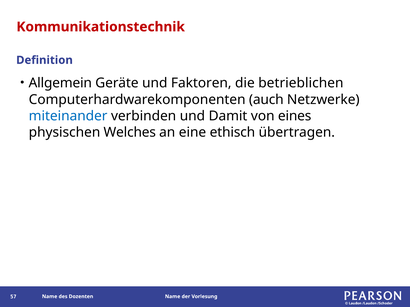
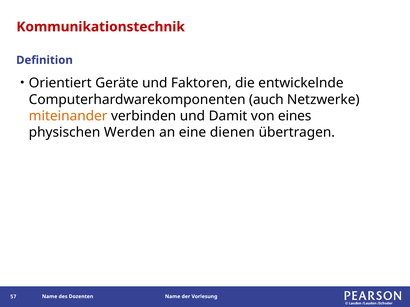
Allgemein: Allgemein -> Orientiert (60, 83)
betrieblichen: betrieblichen -> entwickelnde (301, 83)
miteinander colour: blue -> orange (68, 116)
Welches: Welches -> Werden (130, 132)
ethisch: ethisch -> dienen (232, 132)
